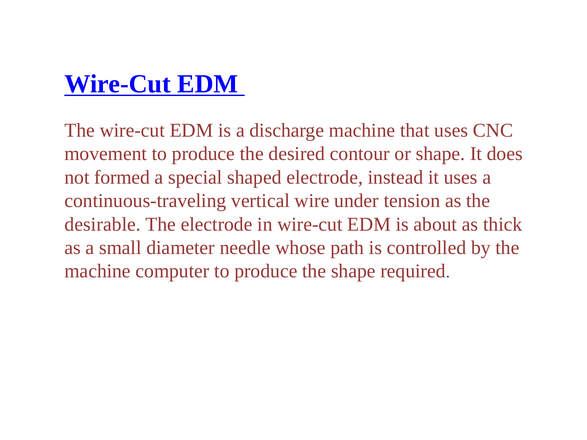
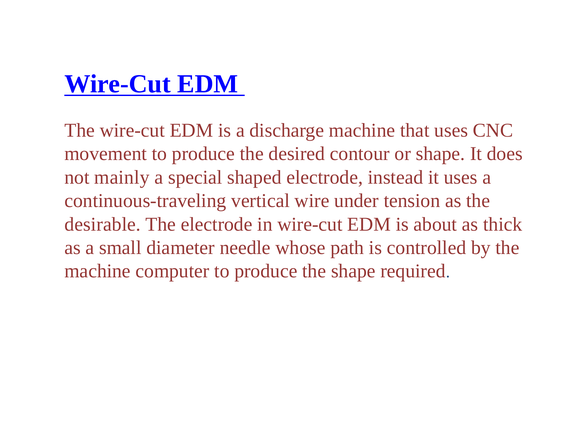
formed: formed -> mainly (122, 177)
